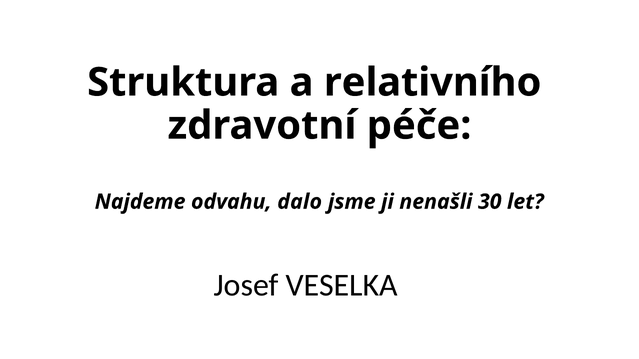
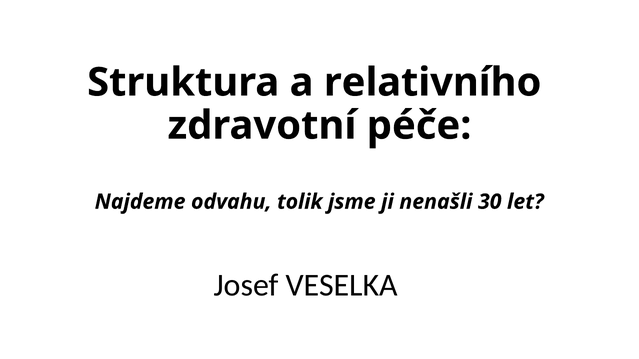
dalo: dalo -> tolik (300, 202)
